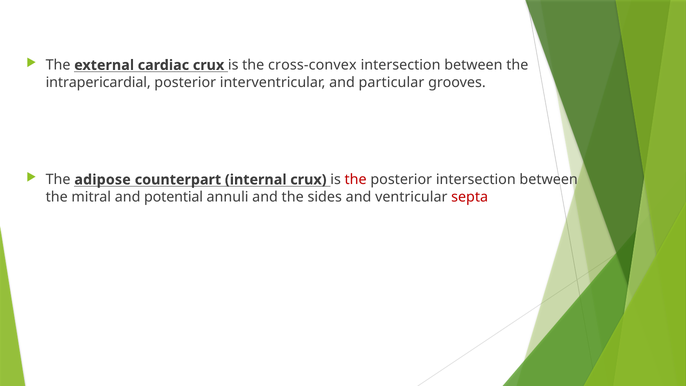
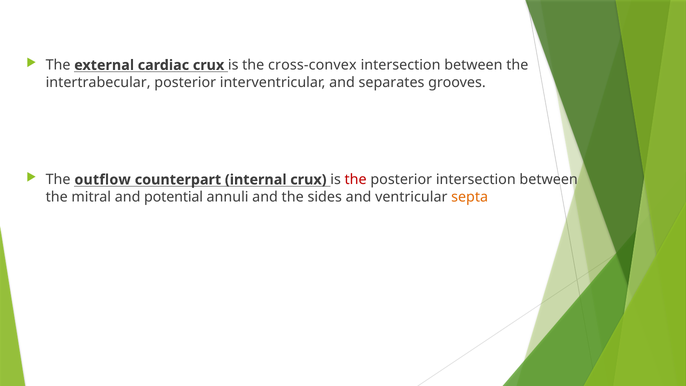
intrapericardial: intrapericardial -> intertrabecular (98, 82)
particular: particular -> separates (391, 82)
adipose: adipose -> outflow (103, 180)
septa colour: red -> orange (470, 197)
